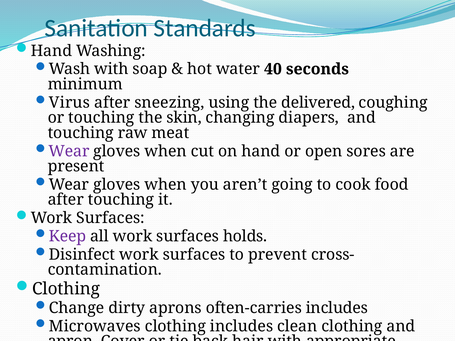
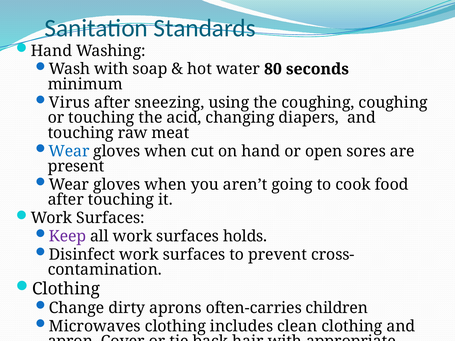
40: 40 -> 80 (273, 69)
the delivered: delivered -> coughing (318, 103)
skin: skin -> acid (184, 118)
Wear colour: purple -> blue (69, 151)
often-carries includes: includes -> children (337, 308)
